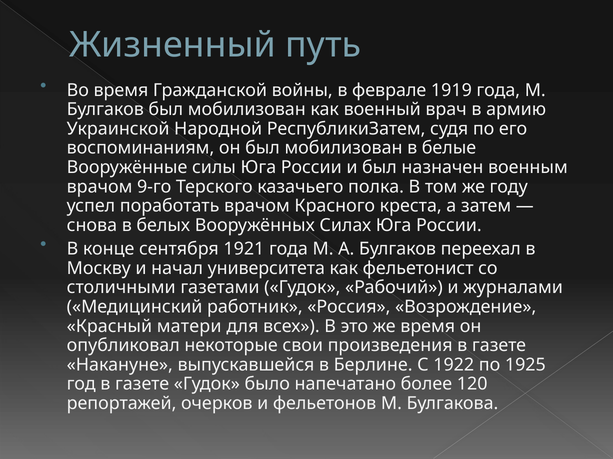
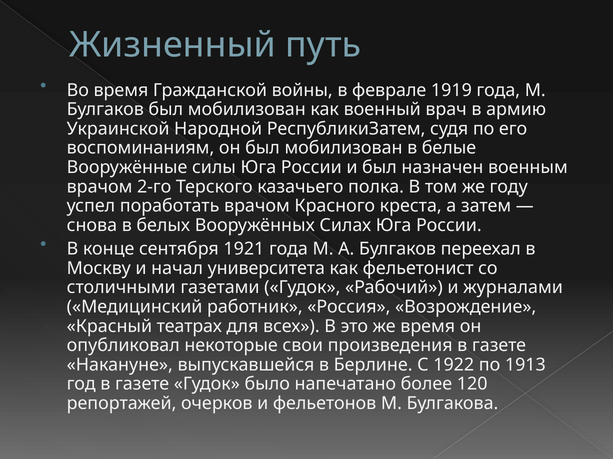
9-го: 9-го -> 2-го (154, 187)
матери: матери -> театрах (189, 327)
1925: 1925 -> 1913 (525, 365)
